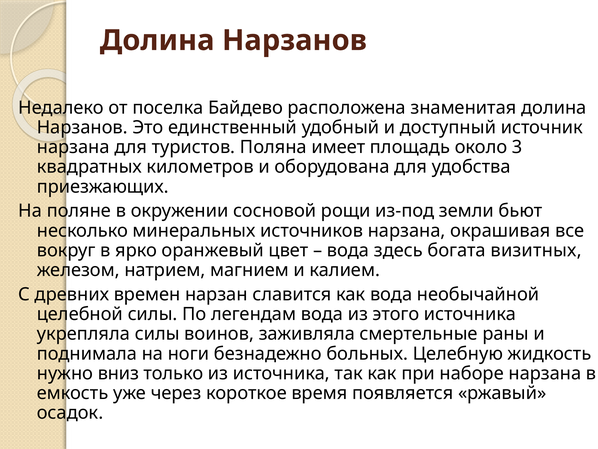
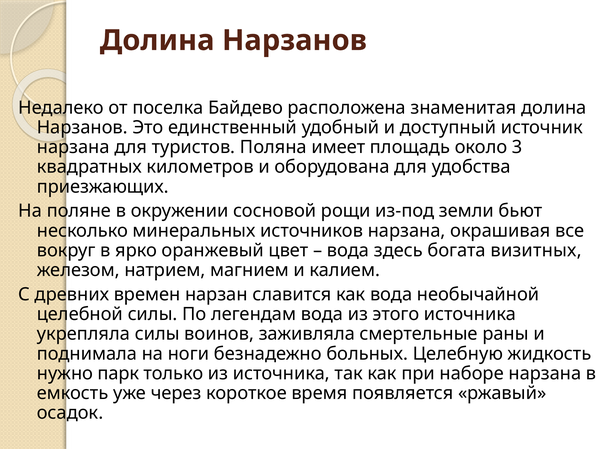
вниз: вниз -> парк (118, 373)
